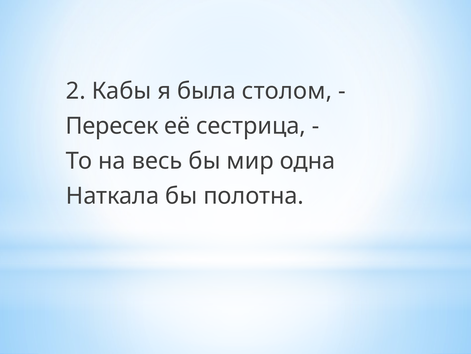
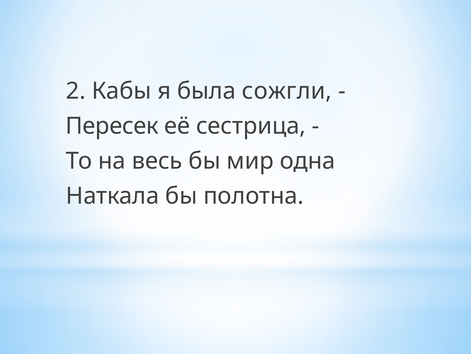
столом: столом -> сожгли (287, 91)
